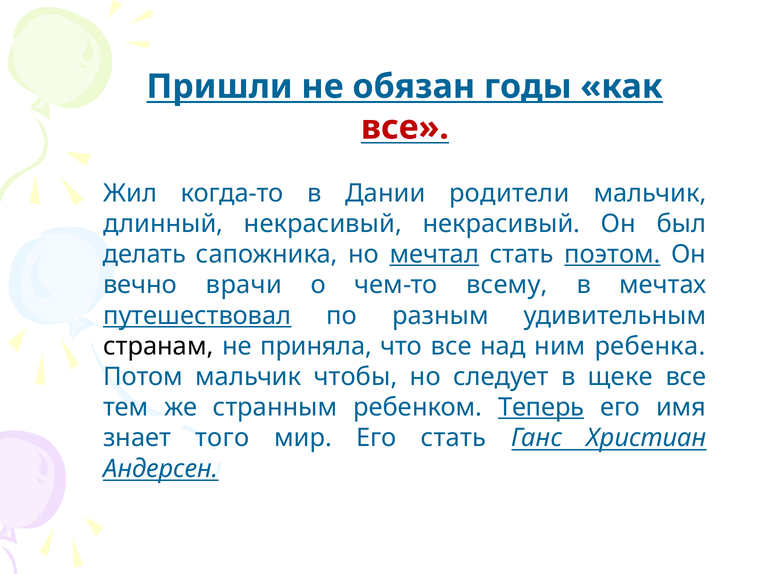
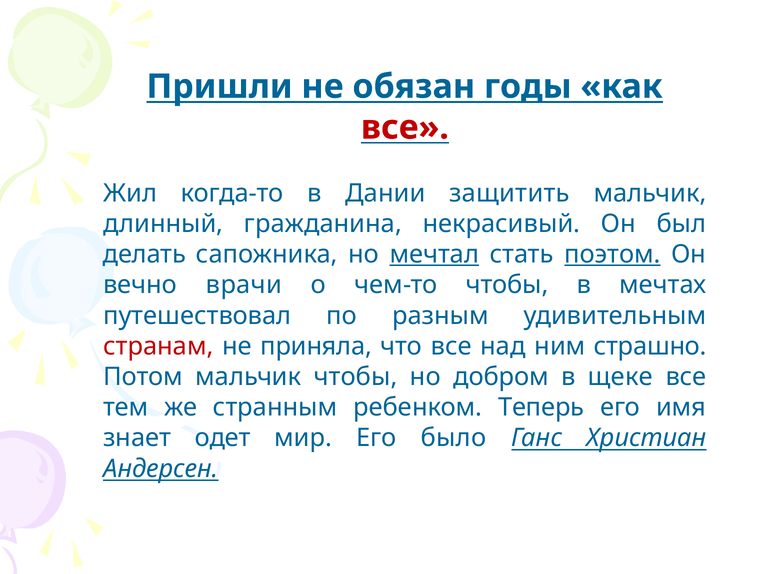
родители: родители -> защитить (509, 193)
длинный некрасивый: некрасивый -> гражданина (323, 224)
чем-то всему: всему -> чтобы (507, 285)
путешествовал underline: present -> none (197, 315)
странам colour: black -> red (158, 346)
ребенка: ребенка -> страшно (650, 346)
следует: следует -> добром (501, 377)
Теперь underline: present -> none (541, 407)
того: того -> одет (223, 438)
Его стать: стать -> было (453, 438)
